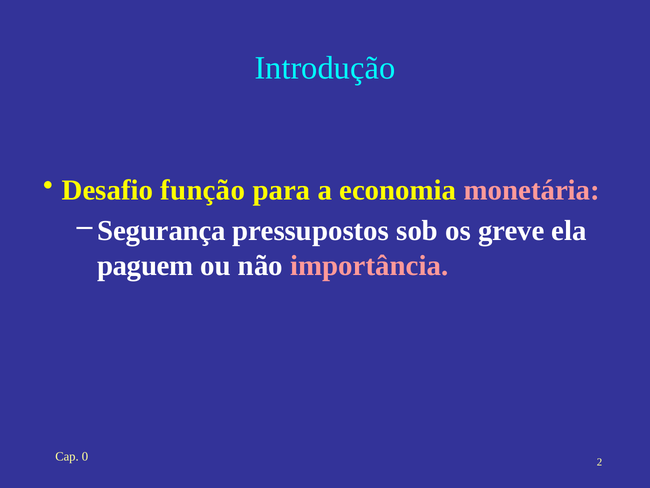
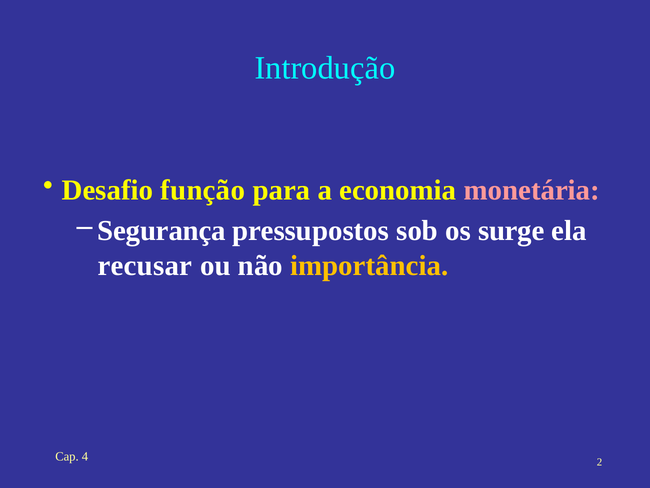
greve: greve -> surge (511, 231)
paguem: paguem -> recusar (145, 265)
importância colour: pink -> yellow (369, 265)
0: 0 -> 4 (85, 456)
